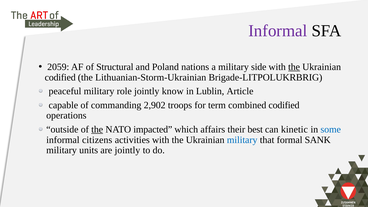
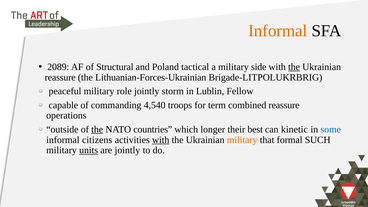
Informal colour: purple -> orange (278, 31)
2059: 2059 -> 2089 (58, 67)
nations: nations -> tactical (195, 67)
codified: codified -> reassure (60, 77)
Lithuanian-Storm-Ukrainian: Lithuanian-Storm-Ukrainian -> Lithuanian-Forces-Ukrainian (151, 77)
know: know -> storm (173, 91)
Article: Article -> Fellow (240, 91)
2,902: 2,902 -> 4,540 (155, 105)
combined codified: codified -> reassure (284, 105)
impacted: impacted -> countries (153, 129)
affairs: affairs -> longer (213, 129)
with underline: none -> present (161, 140)
military colour: blue -> orange (242, 140)
SANK: SANK -> SUCH (318, 140)
units underline: none -> present (89, 150)
